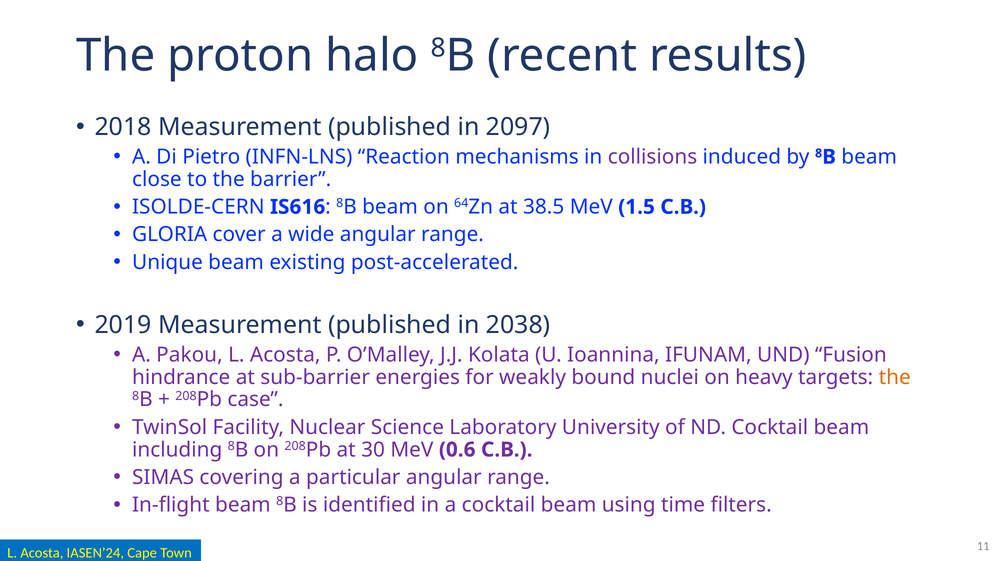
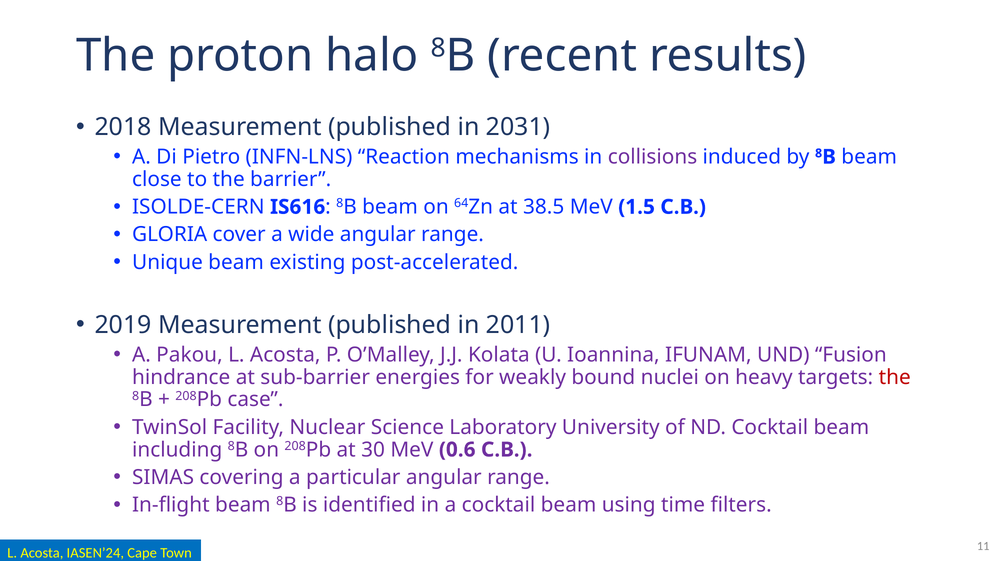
2097: 2097 -> 2031 (518, 127)
2038: 2038 -> 2011 (518, 325)
the colour: orange -> red (895, 377)
